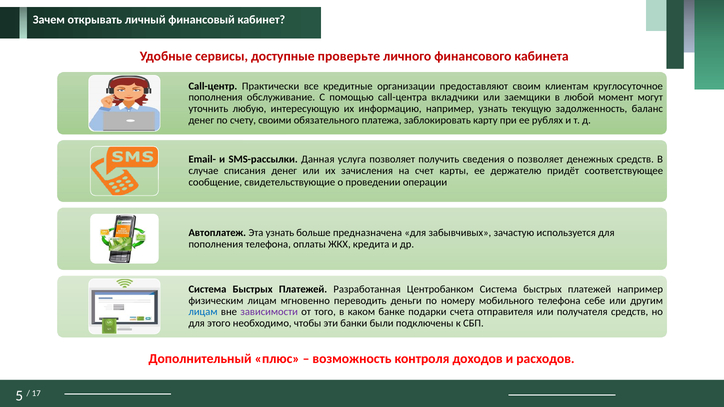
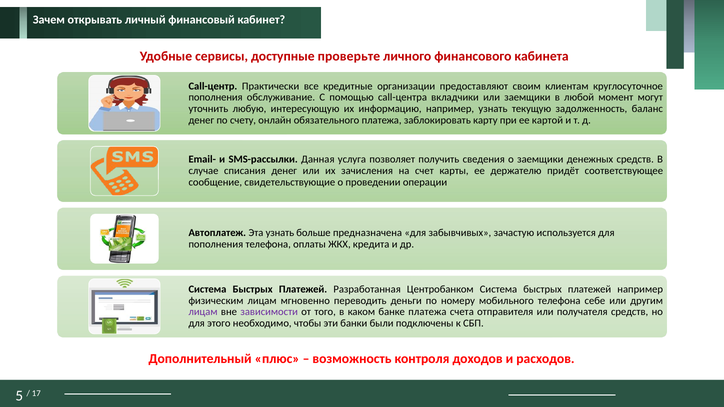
своими: своими -> онлайн (275, 120)
рублях: рублях -> картой (548, 120)
о позволяет: позволяет -> заемщики (540, 160)
лицам colour: blue -> purple (203, 312)
банке подарки: подарки -> платежа (427, 312)
